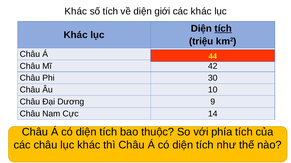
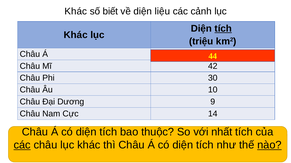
số tích: tích -> biết (110, 11)
diện giới: giới -> liệu (162, 11)
các khác: khác -> cảnh (201, 11)
phía: phía -> nhất (222, 132)
các underline: none -> present (22, 146)
nào underline: none -> present (269, 146)
